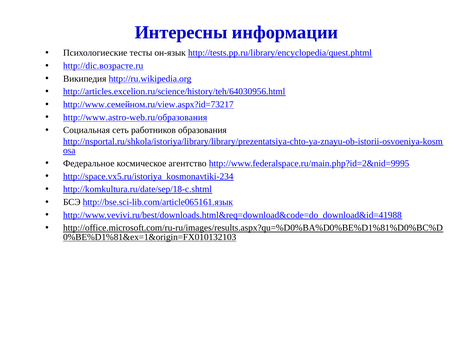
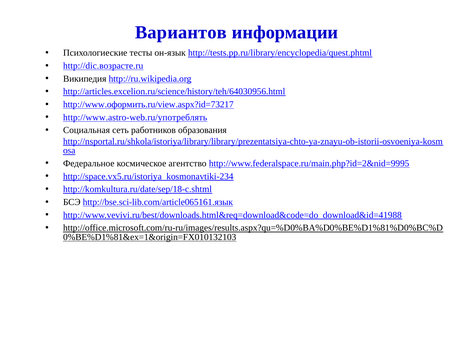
Интересны: Интересны -> Вариантов (181, 32)
http://www.семейном.ru/view.aspx?id=73217: http://www.семейном.ru/view.aspx?id=73217 -> http://www.оформить.ru/view.aspx?id=73217 (148, 104)
http://www.astro-web.ru/образования: http://www.astro-web.ru/образования -> http://www.astro-web.ru/употреблять (135, 117)
